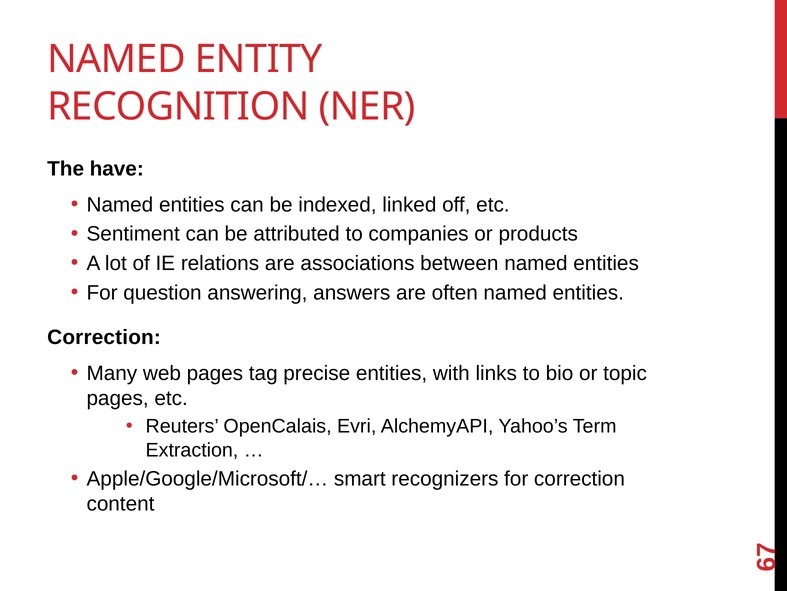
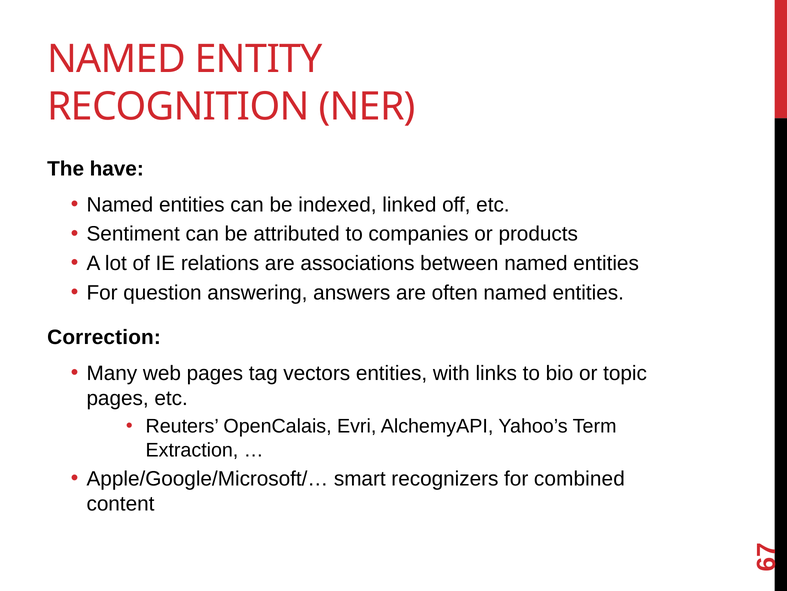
precise: precise -> vectors (317, 373)
for correction: correction -> combined (579, 478)
